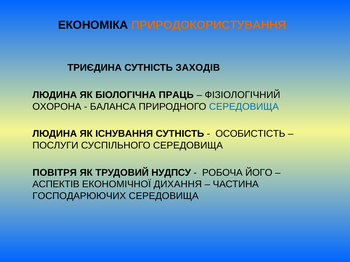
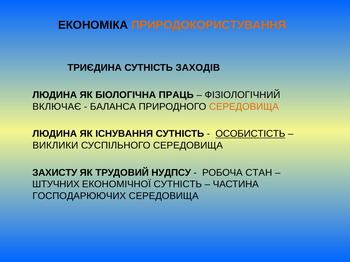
ОХОРОНА: ОХОРОНА -> ВКЛЮЧАЄ (57, 107)
СЕРЕДОВИЩА colour: blue -> orange (244, 107)
ОСОБИСТІСТЬ underline: none -> present (250, 134)
ПОСЛУГИ: ПОСЛУГИ -> ВИКЛИКИ (55, 146)
ПОВІТРЯ: ПОВІТРЯ -> ЗАХИСТУ (55, 173)
ЙОГО: ЙОГО -> СТАН (259, 173)
АСПЕКТІВ: АСПЕКТІВ -> ШТУЧНИХ (56, 185)
ЕКОНОМІЧНОЇ ДИХАННЯ: ДИХАННЯ -> СУТНІСТЬ (178, 185)
